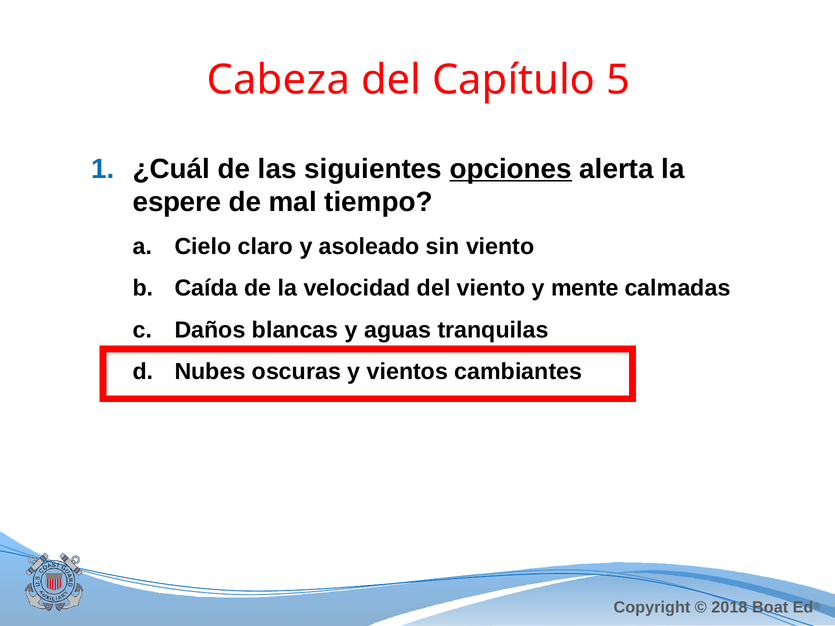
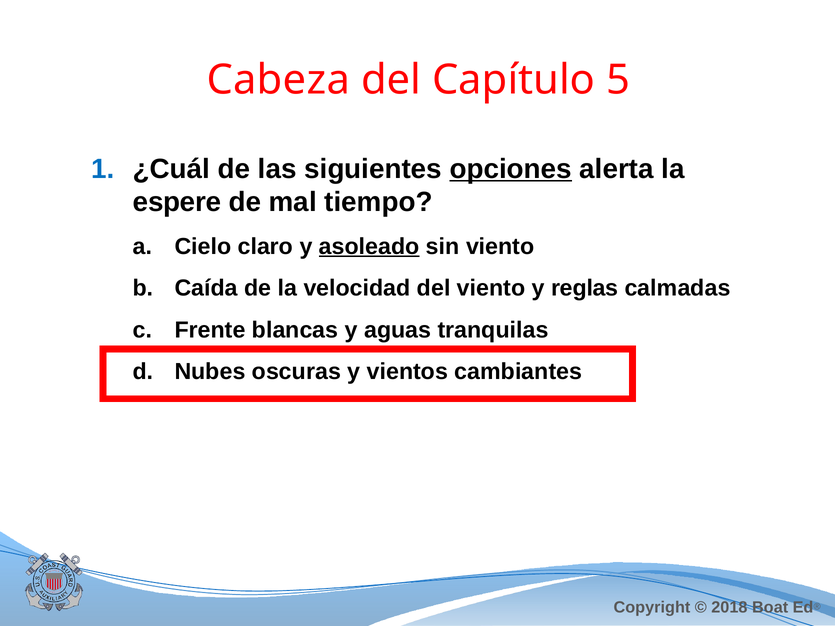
asoleado underline: none -> present (369, 247)
mente: mente -> reglas (585, 288)
Daños: Daños -> Frente (210, 330)
